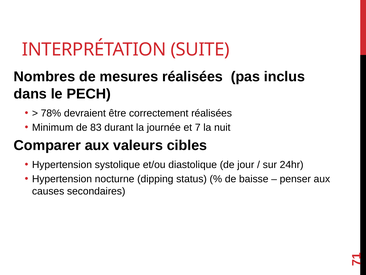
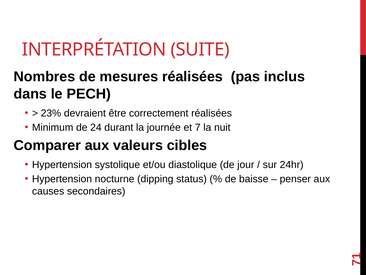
78%: 78% -> 23% (51, 113)
83: 83 -> 24 (96, 127)
